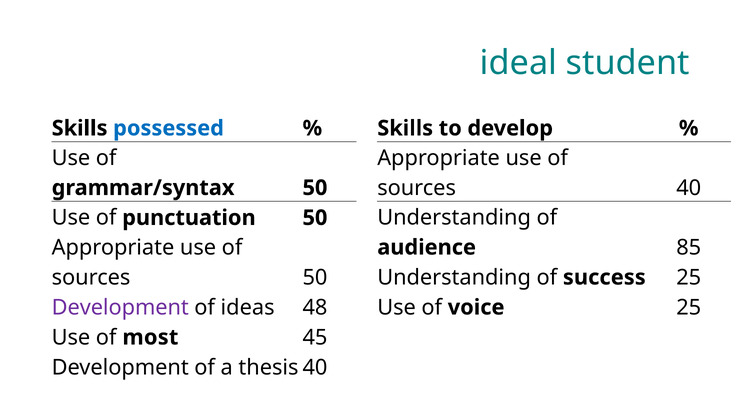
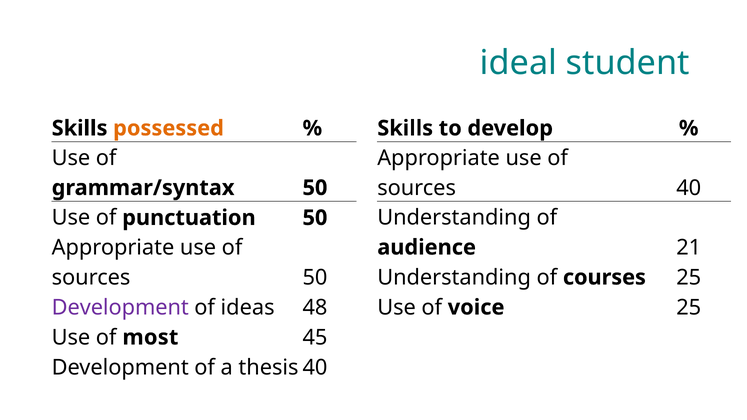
possessed colour: blue -> orange (169, 128)
85: 85 -> 21 (689, 247)
success: success -> courses (604, 277)
